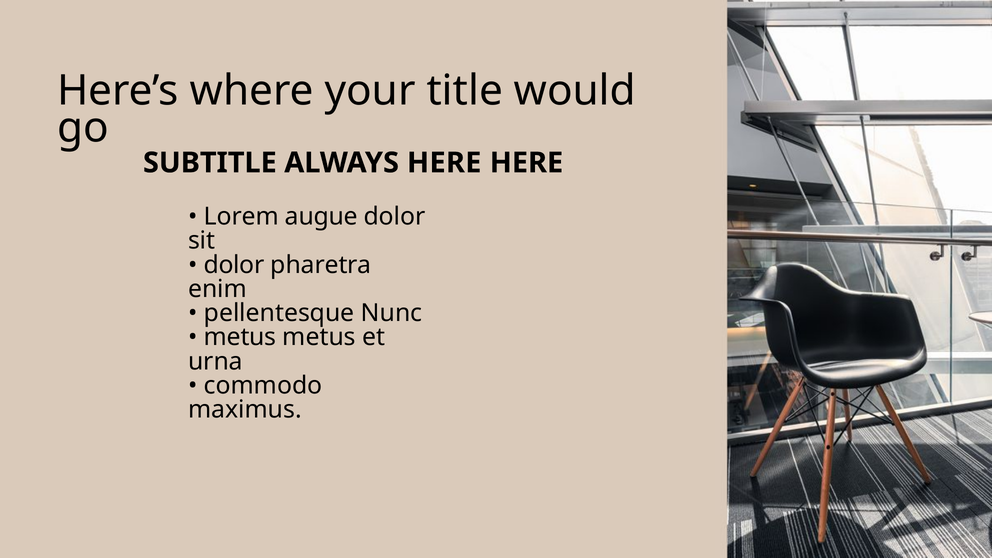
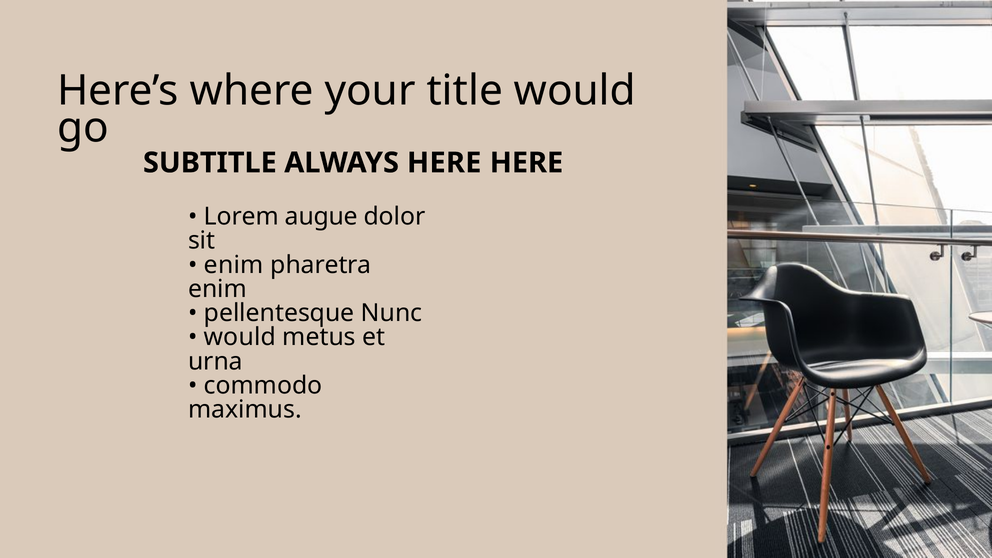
dolor: dolor -> enim (234, 265)
metus: metus -> would (240, 337)
